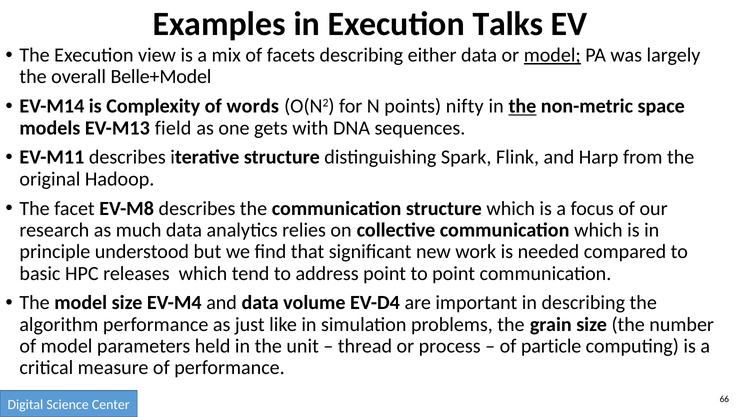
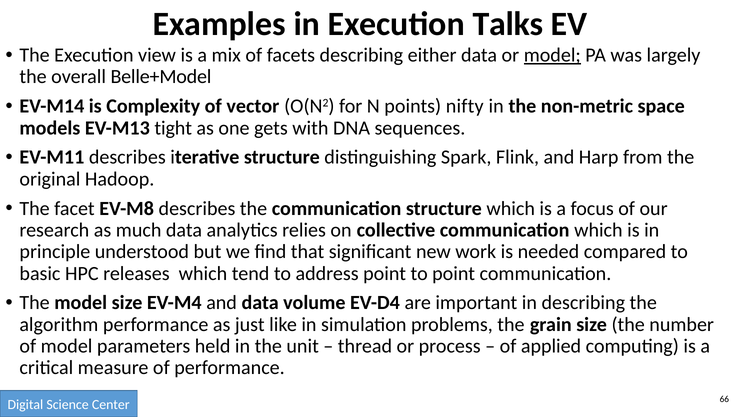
words: words -> vector (253, 106)
the underline: present -> none (522, 106)
field: field -> tight (173, 128)
particle: particle -> applied (551, 346)
